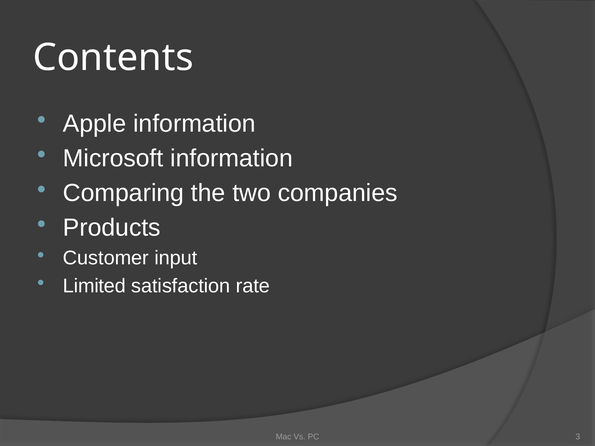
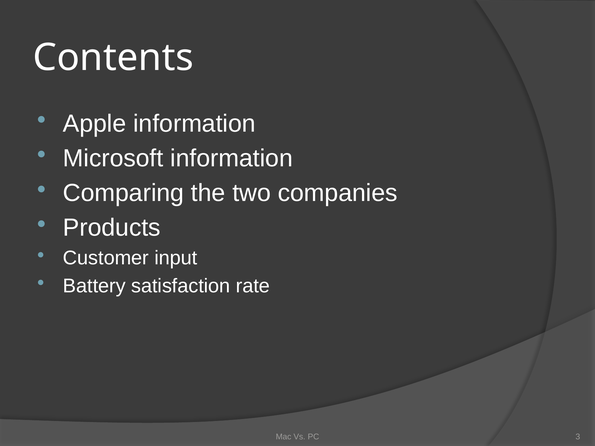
Limited: Limited -> Battery (94, 286)
